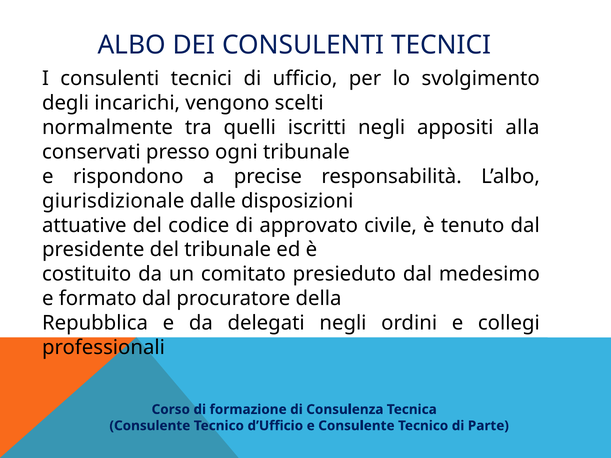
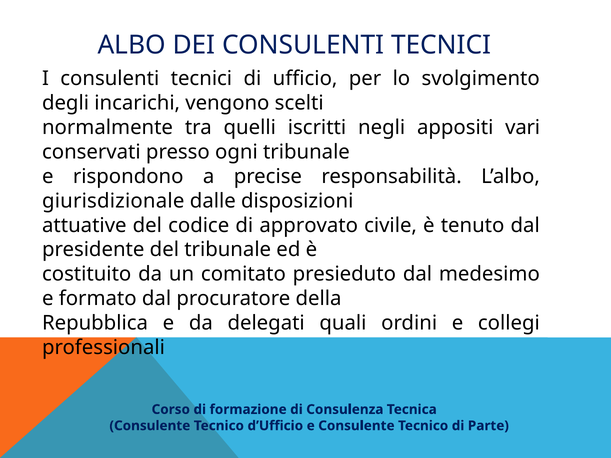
alla: alla -> vari (523, 128)
delegati negli: negli -> quali (343, 323)
